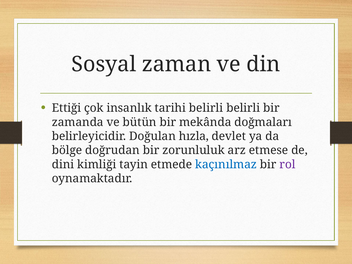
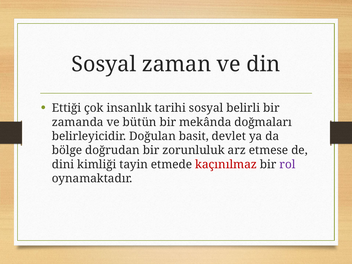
tarihi belirli: belirli -> sosyal (206, 108)
hızla: hızla -> basit (194, 136)
kaçınılmaz colour: blue -> red (226, 164)
